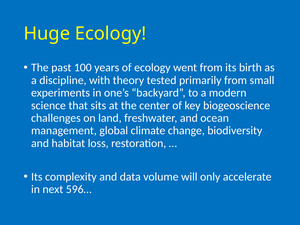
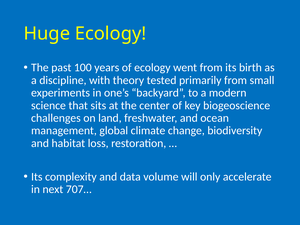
596…: 596… -> 707… (79, 189)
